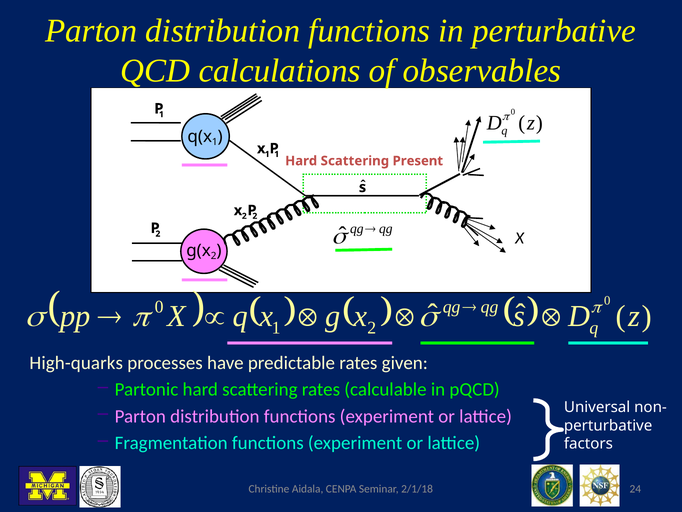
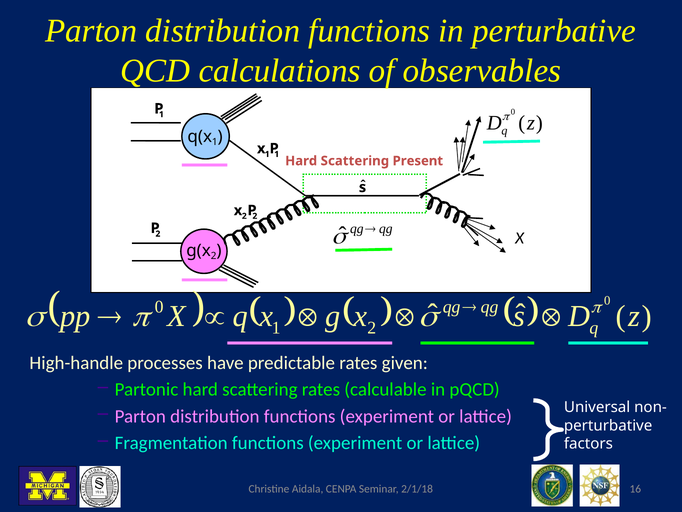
High-quarks: High-quarks -> High-handle (76, 363)
24: 24 -> 16 (635, 488)
